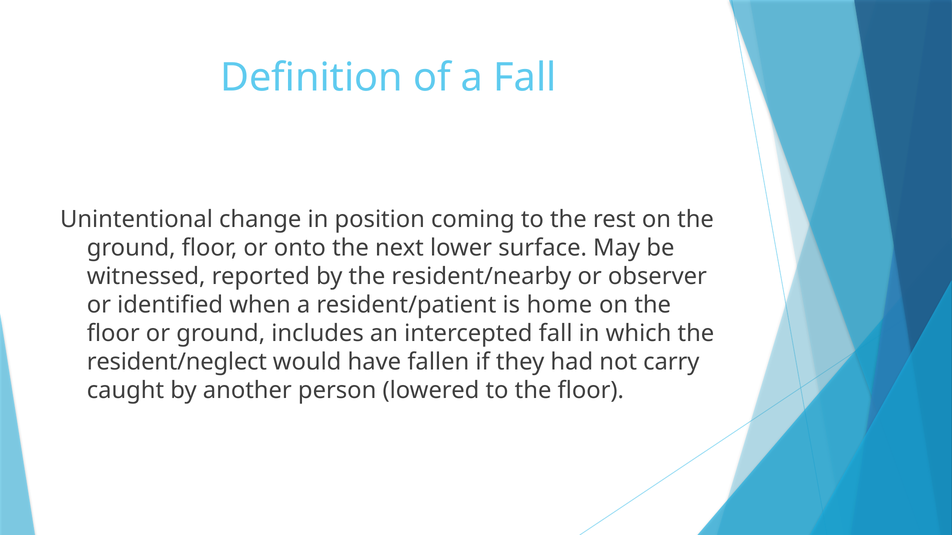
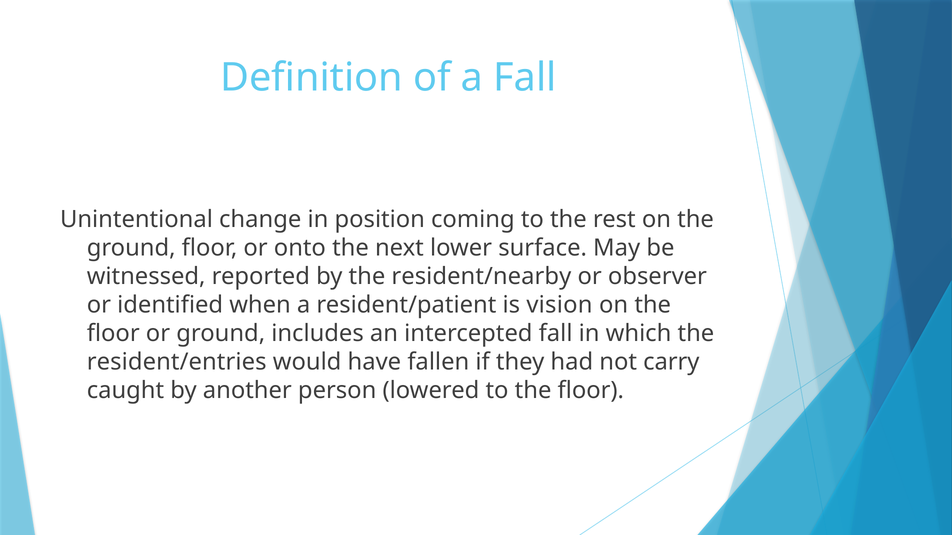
home: home -> vision (559, 305)
resident/neglect: resident/neglect -> resident/entries (177, 362)
